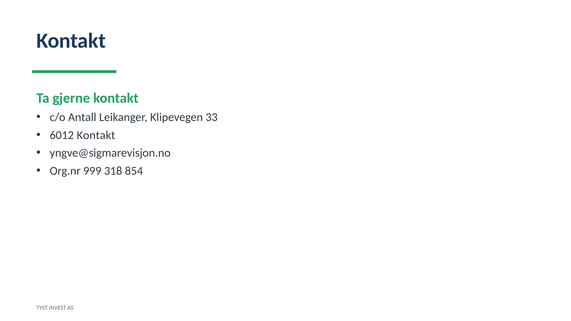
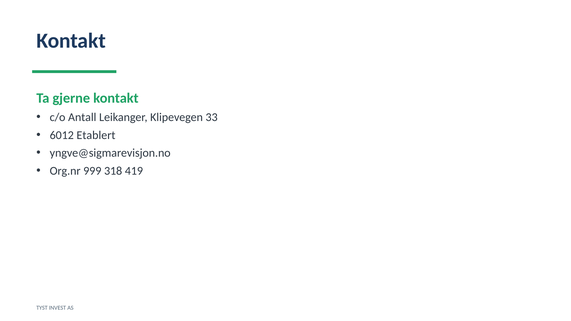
6012 Kontakt: Kontakt -> Etablert (96, 135)
854: 854 -> 419 (134, 171)
